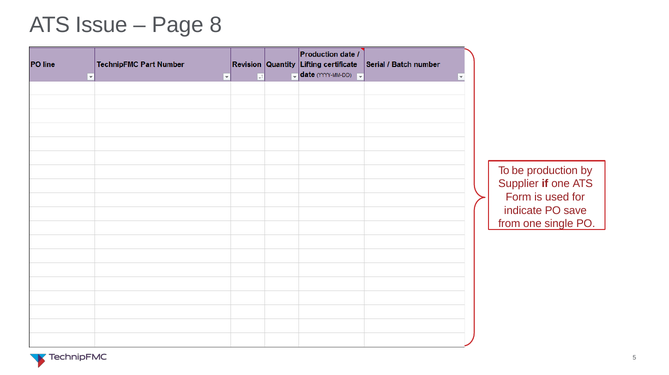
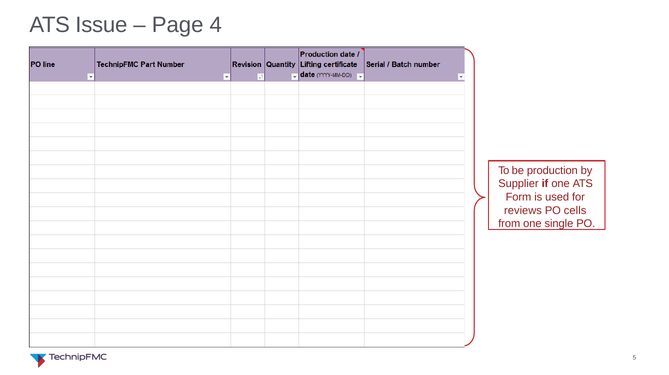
8: 8 -> 4 (216, 25)
indicate: indicate -> reviews (523, 210)
save: save -> cells (575, 210)
